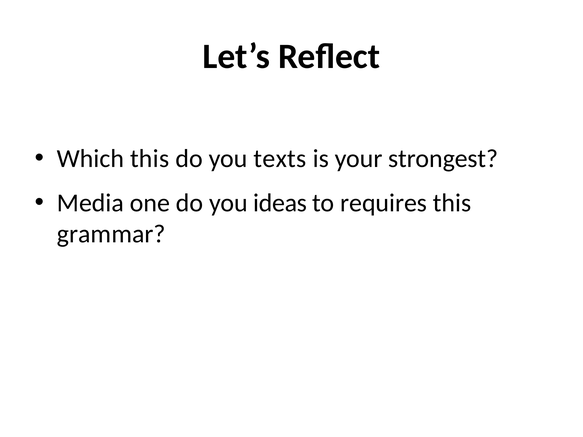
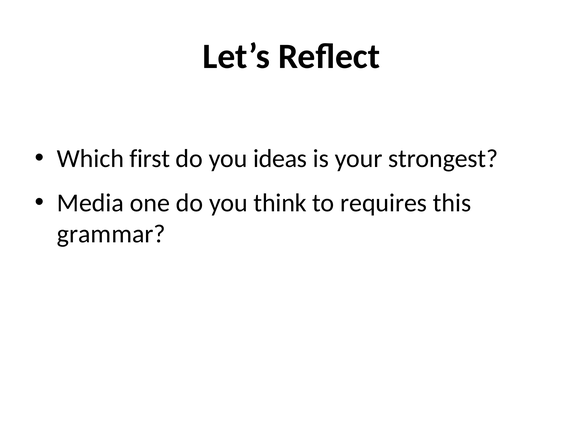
Which this: this -> first (150, 159)
texts: texts -> ideas (280, 159)
ideas: ideas -> think (280, 203)
